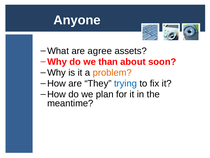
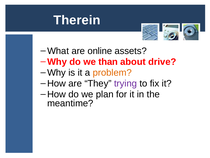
Anyone: Anyone -> Therein (77, 20)
agree: agree -> online (100, 51)
soon: soon -> drive (162, 62)
trying colour: blue -> purple (125, 83)
